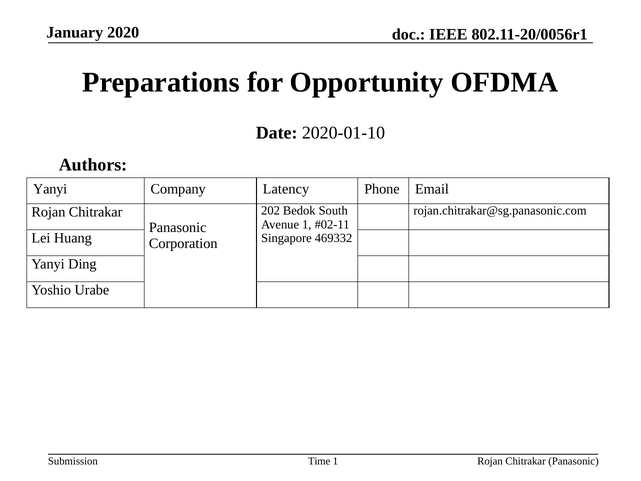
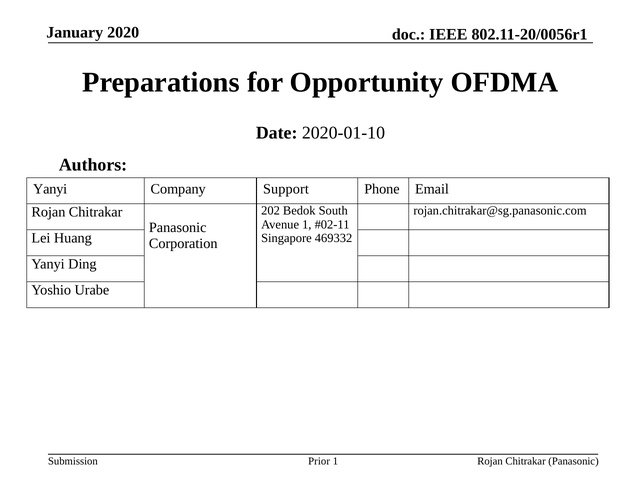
Latency: Latency -> Support (286, 189)
Time: Time -> Prior (319, 461)
